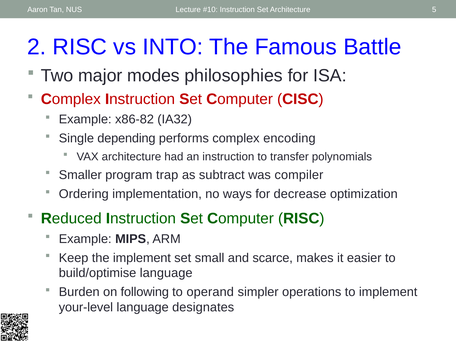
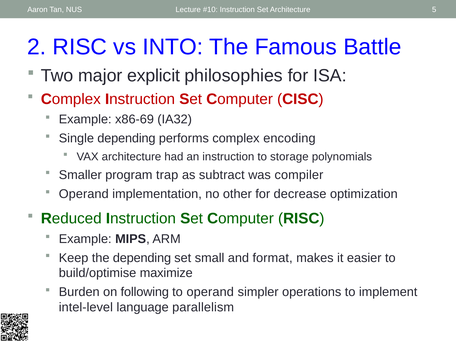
modes: modes -> explicit (154, 76)
x86-82: x86-82 -> x86-69 (135, 119)
transfer: transfer -> storage (289, 157)
Ordering: Ordering -> Operand (84, 194)
ways: ways -> other (237, 194)
the implement: implement -> depending (142, 258)
scarce: scarce -> format (273, 258)
build/optimise language: language -> maximize (166, 273)
your-level: your-level -> intel-level (86, 307)
designates: designates -> parallelism (203, 307)
